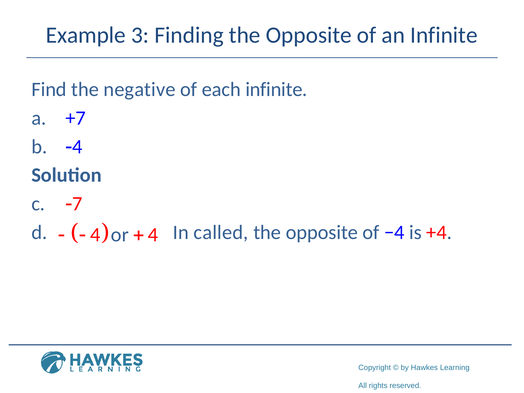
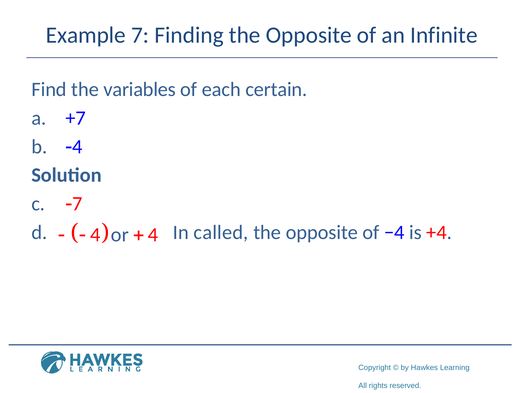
3: 3 -> 7 (140, 35)
negative: negative -> variables (140, 90)
each infinite: infinite -> certain (276, 90)
